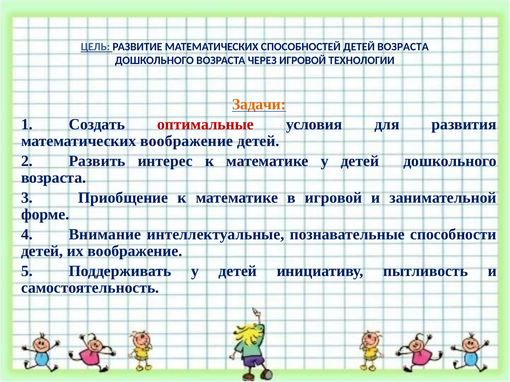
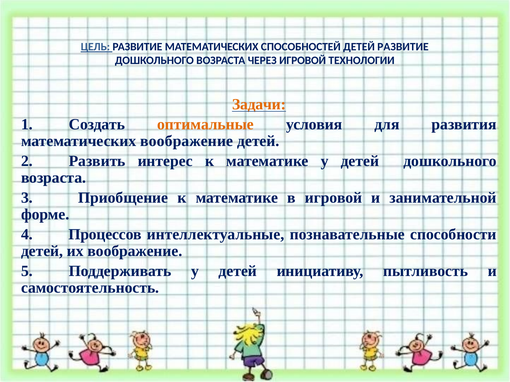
ДЕТЕЙ ВОЗРАСТА: ВОЗРАСТА -> РАЗВИТИЕ (403, 47)
оптимальные colour: red -> orange (205, 125)
Внимание: Внимание -> Процессов (105, 235)
